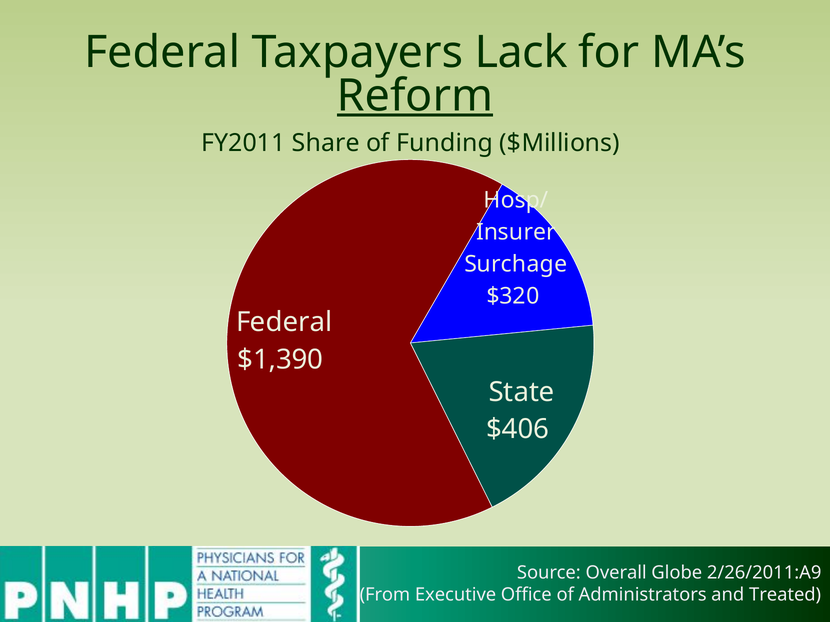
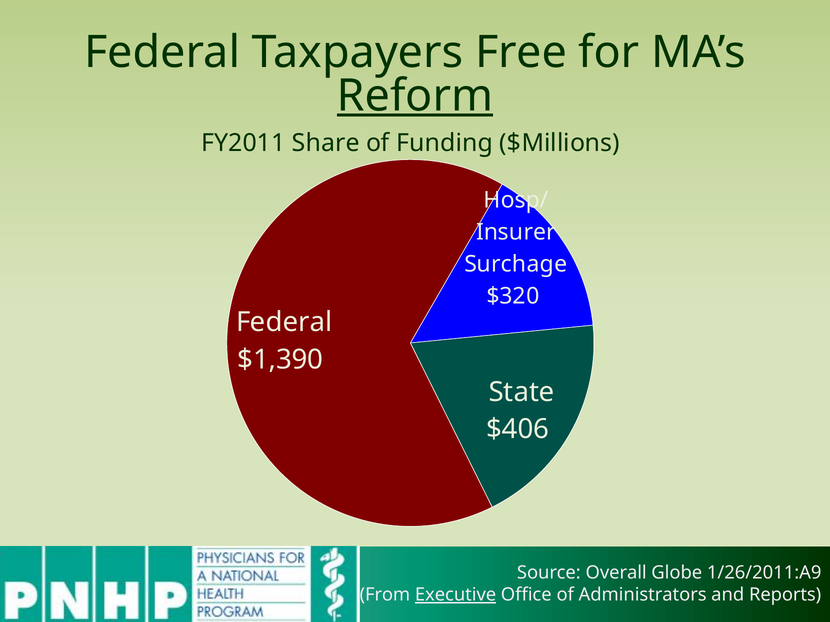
Lack: Lack -> Free (521, 53)
2/26/2011:A9: 2/26/2011:A9 -> 1/26/2011:A9 (764, 573)
Executive underline: none -> present (456, 595)
Treated: Treated -> Reports (785, 595)
